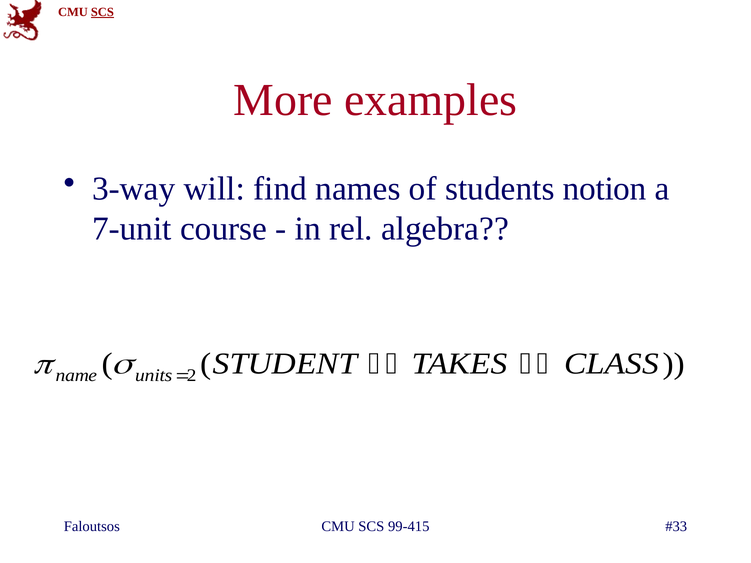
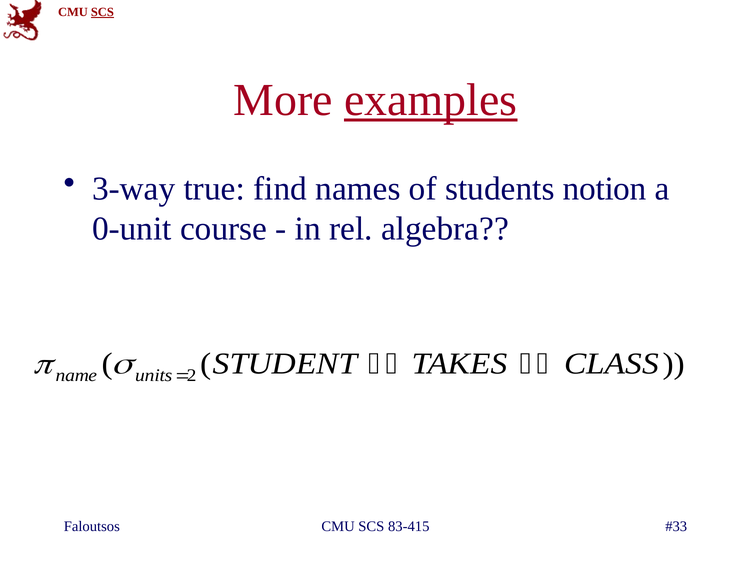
examples underline: none -> present (431, 100)
will: will -> true (214, 189)
7-unit: 7-unit -> 0-unit (132, 229)
99-415: 99-415 -> 83-415 (409, 527)
